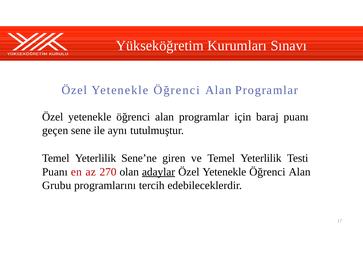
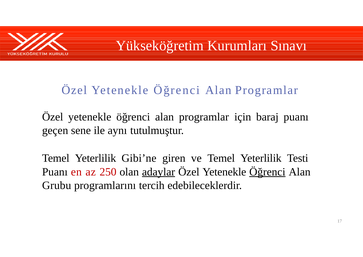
Sene’ne: Sene’ne -> Gibi’ne (139, 158)
270: 270 -> 250 (108, 172)
Öğrenci underline: none -> present (267, 172)
